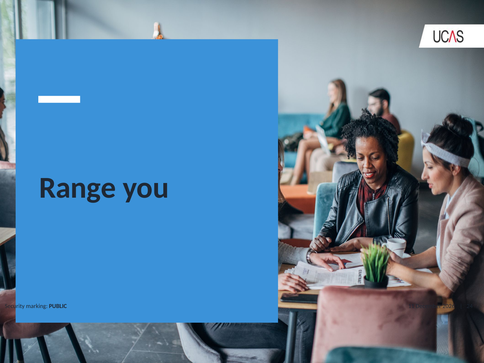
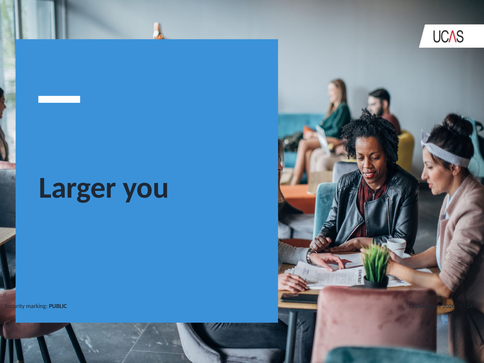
Range: Range -> Larger (78, 188)
